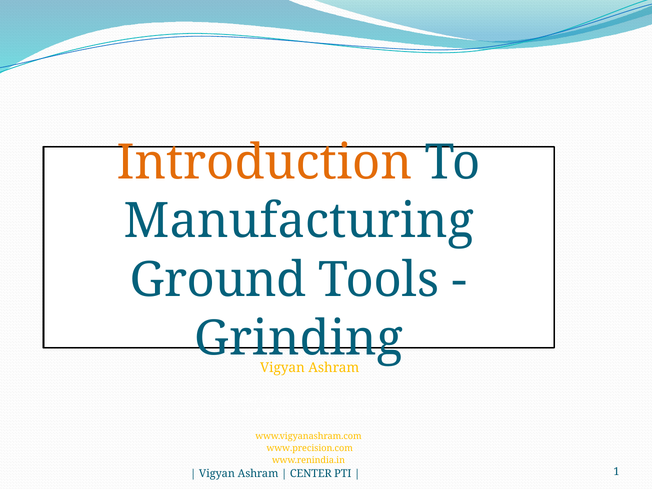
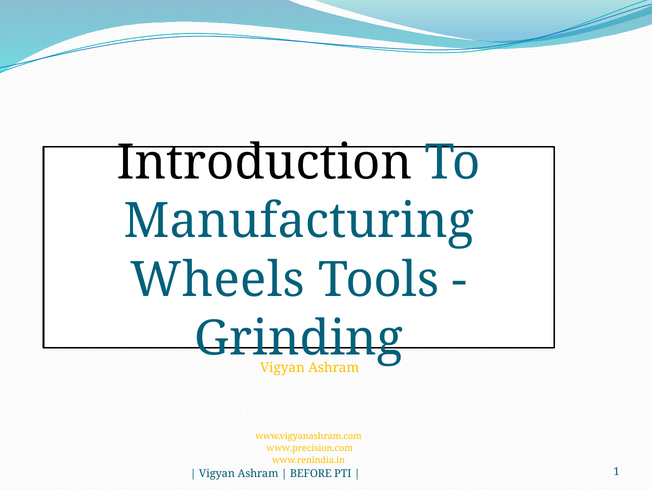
Introduction colour: orange -> black (264, 163)
Ground: Ground -> Wheels (218, 280)
CENTER: CENTER -> BEFORE (311, 473)
